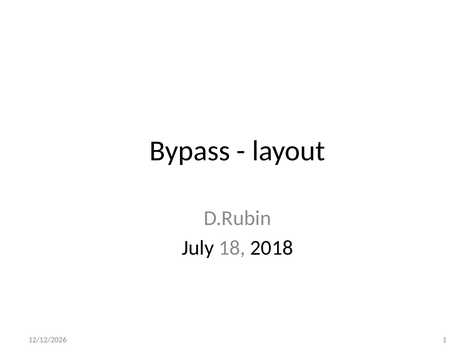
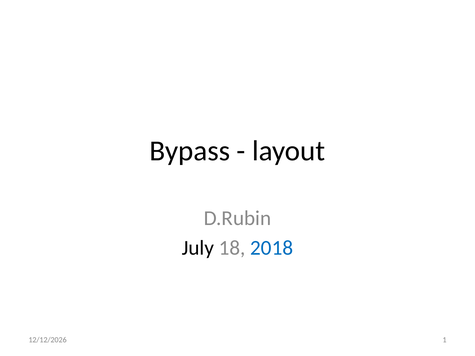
2018 colour: black -> blue (272, 248)
